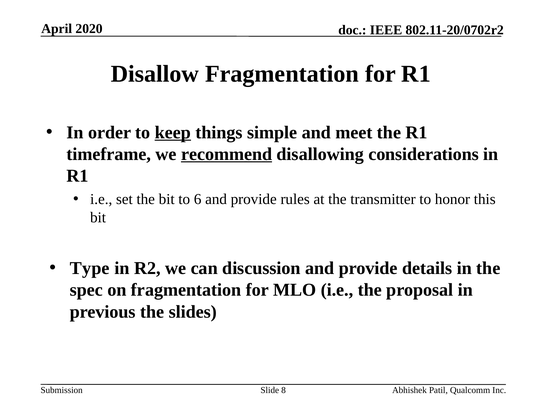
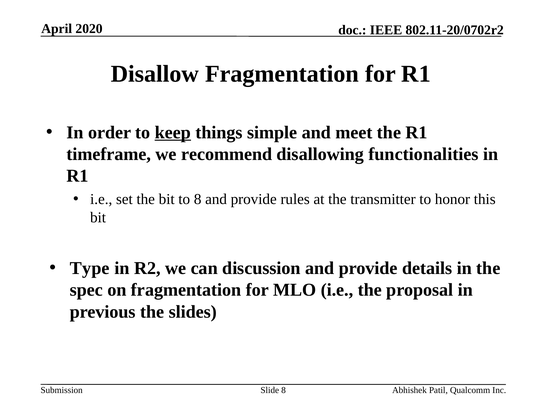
recommend underline: present -> none (227, 154)
considerations: considerations -> functionalities (424, 154)
to 6: 6 -> 8 (198, 199)
